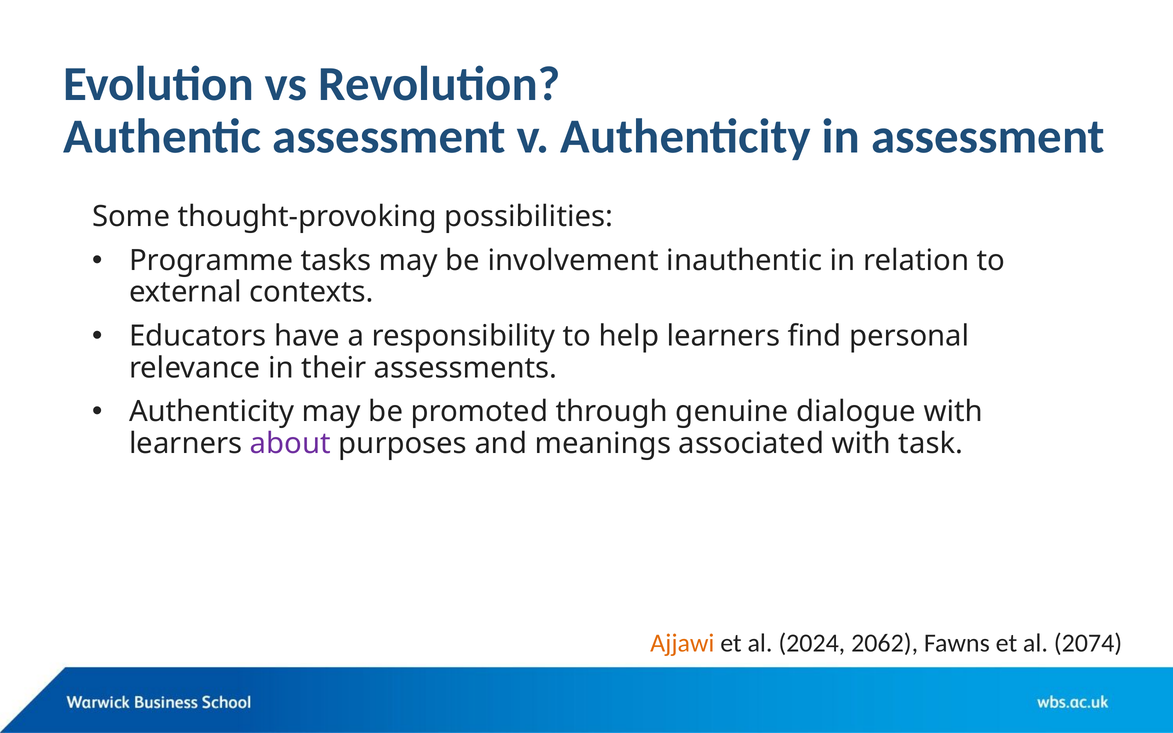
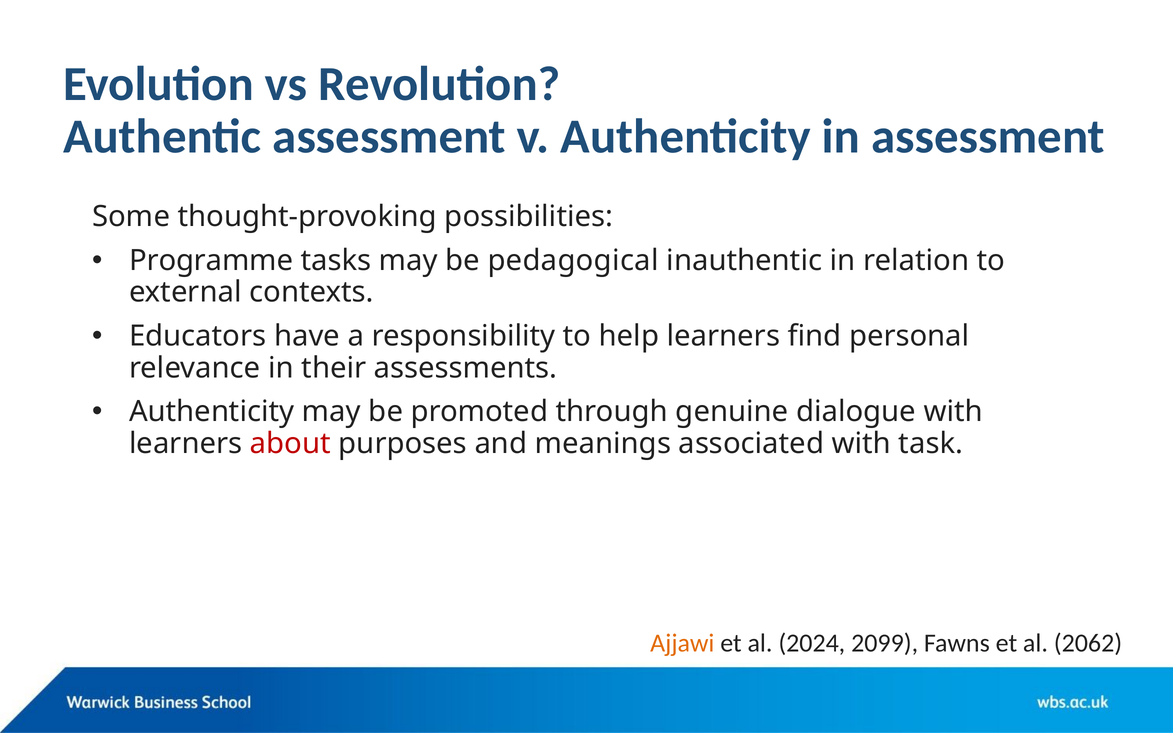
involvement: involvement -> pedagogical (573, 261)
about colour: purple -> red (290, 443)
2062: 2062 -> 2099 (885, 643)
2074: 2074 -> 2062 (1088, 643)
